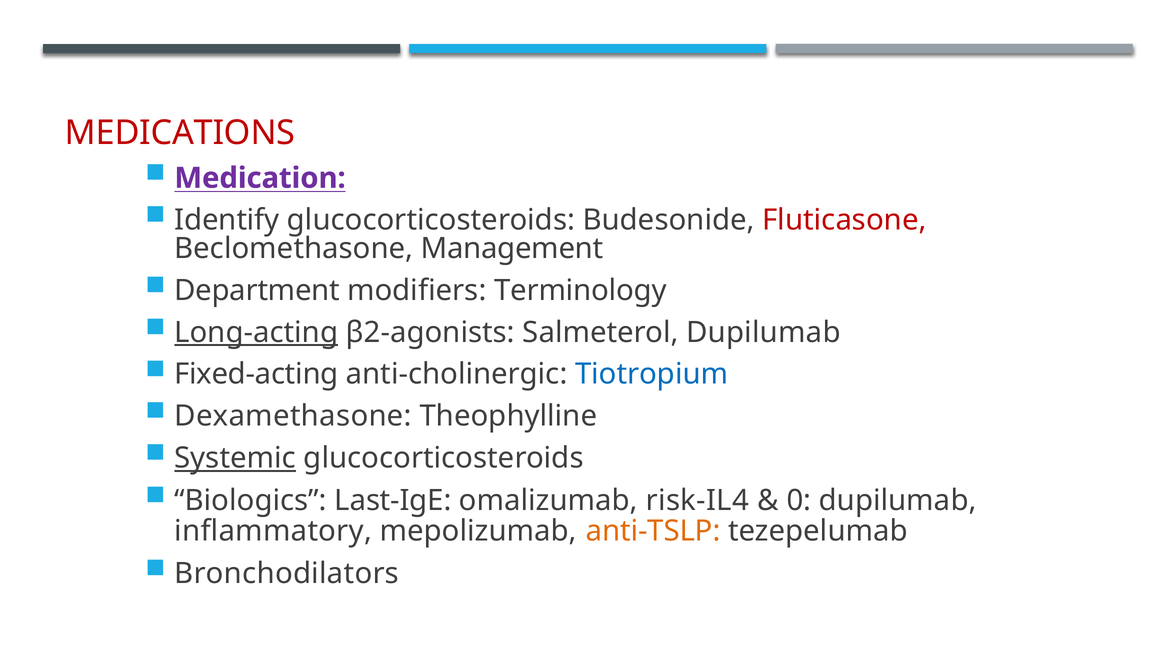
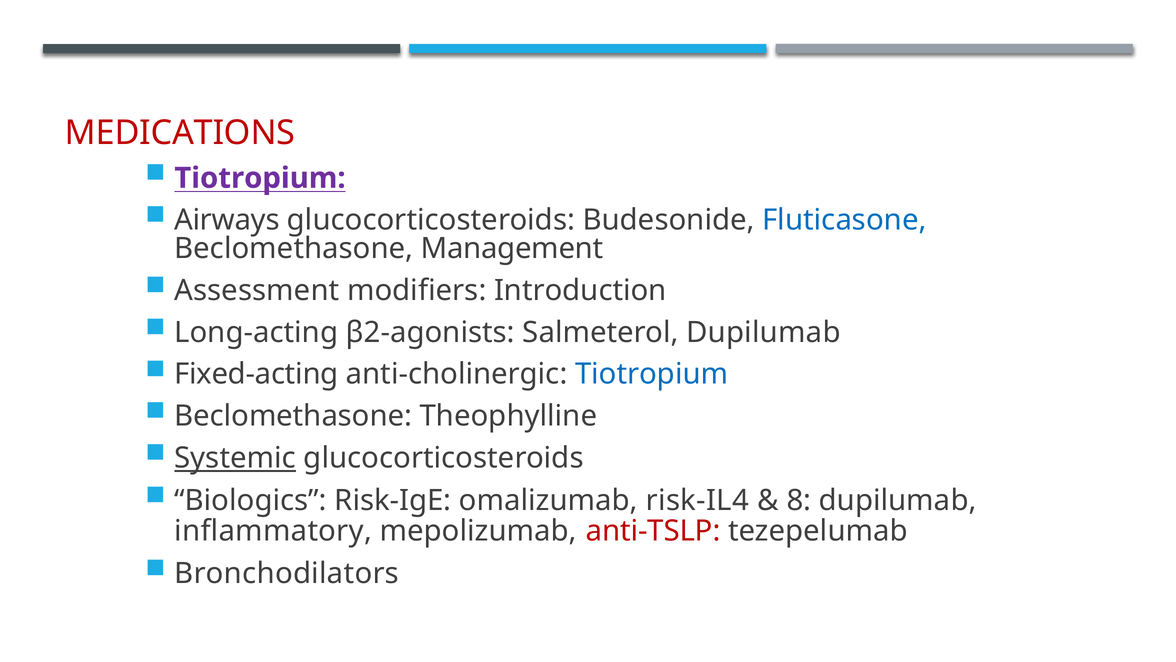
Medication: Medication -> Tiotropium (260, 178)
Identify: Identify -> Airways (227, 220)
Fluticasone colour: red -> blue (844, 220)
Department: Department -> Assessment (257, 290)
Terminology: Terminology -> Introduction (580, 290)
Long-acting underline: present -> none (256, 332)
Dexamethasone: Dexamethasone -> Beclomethasone (293, 416)
Last-IgE: Last-IgE -> Risk-IgE (393, 500)
0: 0 -> 8 (799, 500)
anti-TSLP colour: orange -> red (653, 530)
